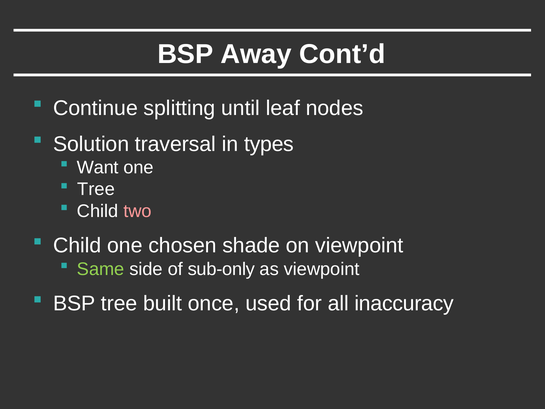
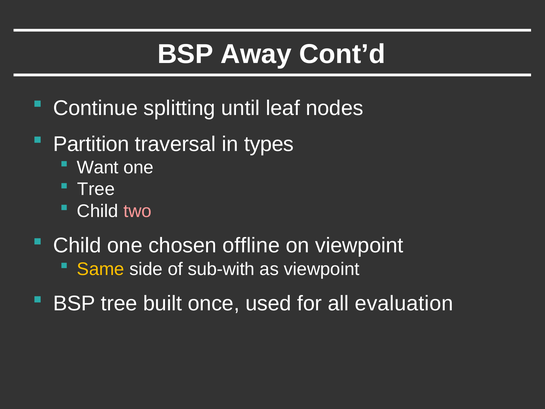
Solution: Solution -> Partition (91, 144)
shade: shade -> offline (251, 245)
Same colour: light green -> yellow (101, 269)
sub-only: sub-only -> sub-with (221, 269)
inaccuracy: inaccuracy -> evaluation (404, 303)
